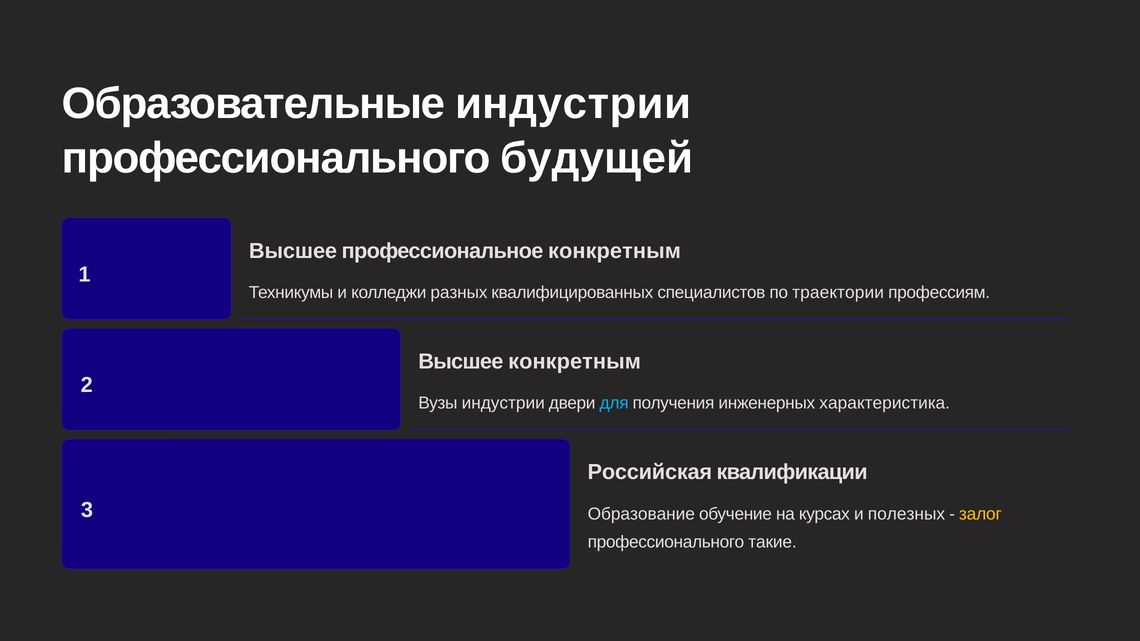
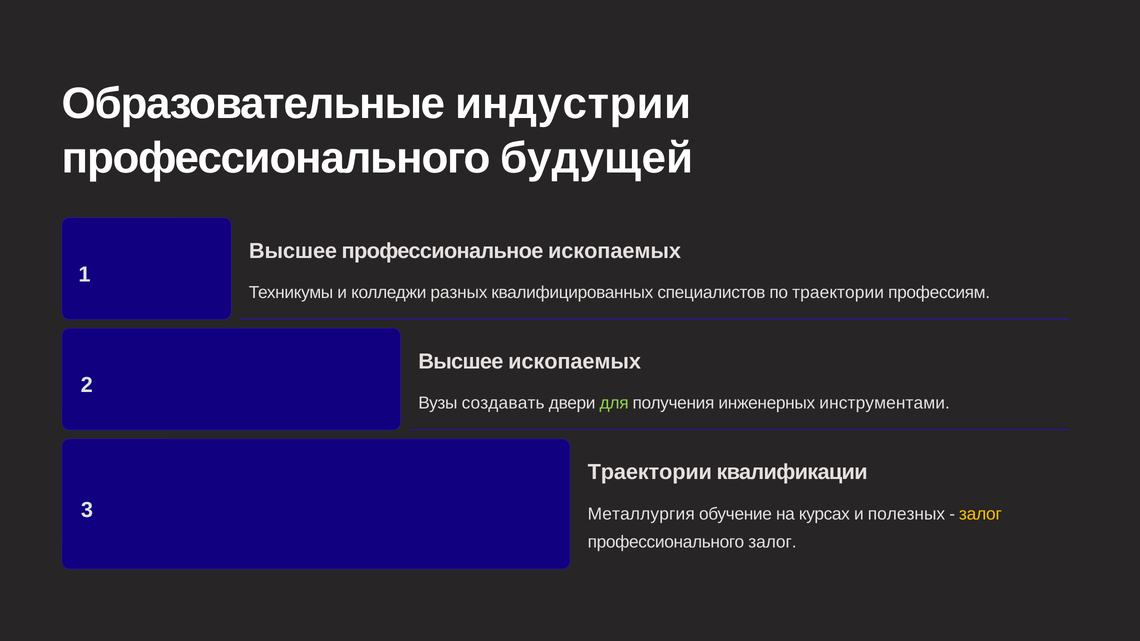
профессиональное конкретным: конкретным -> ископаемых (615, 251)
Высшее конкретным: конкретным -> ископаемых (575, 362)
Вузы индустрии: индустрии -> создавать (503, 403)
для colour: light blue -> light green (614, 403)
характеристика: характеристика -> инструментами (885, 403)
Российская: Российская -> Траектории (650, 472)
Образование: Образование -> Металлургия (641, 514)
профессионального такие: такие -> залог (772, 542)
